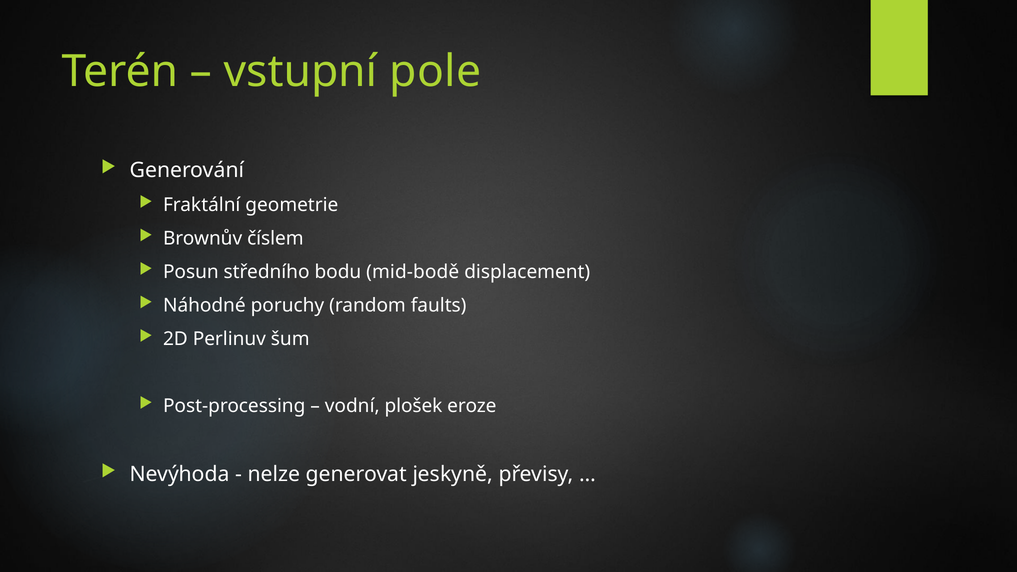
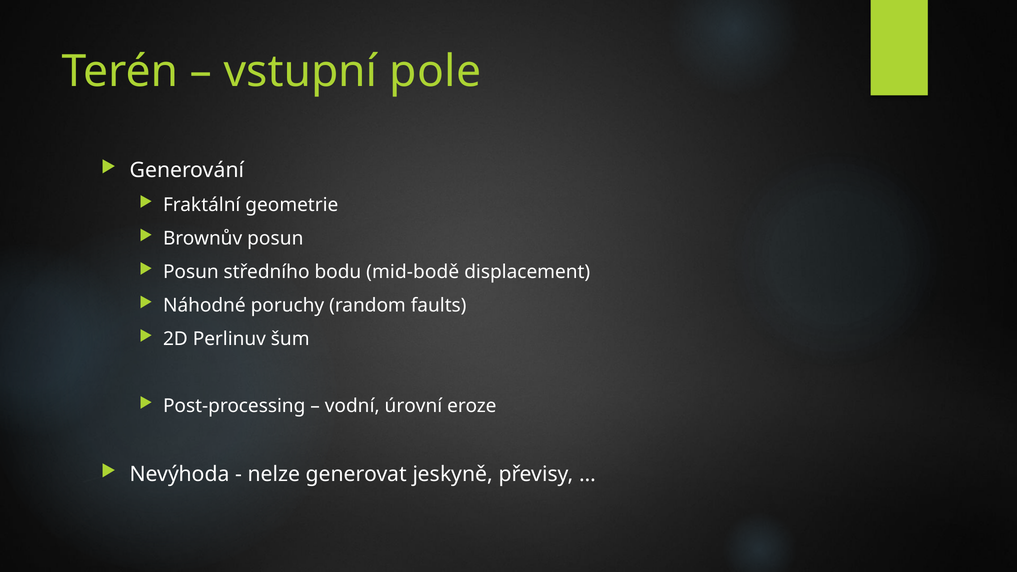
Brownův číslem: číslem -> posun (275, 238)
plošek: plošek -> úrovní (413, 406)
